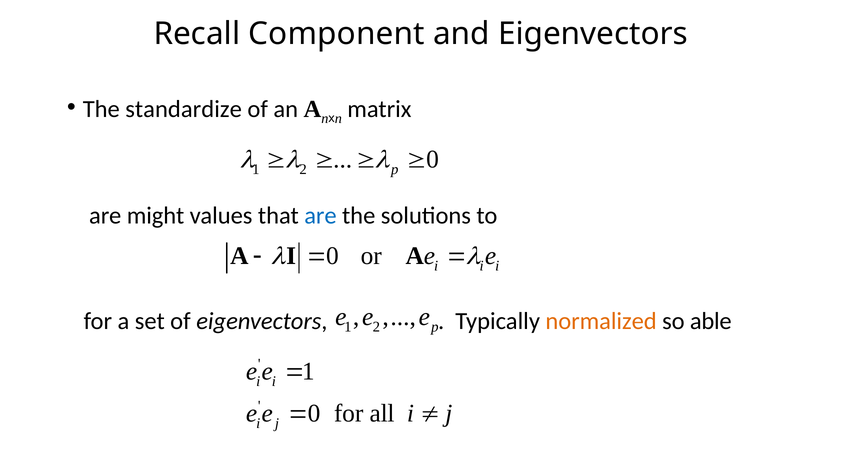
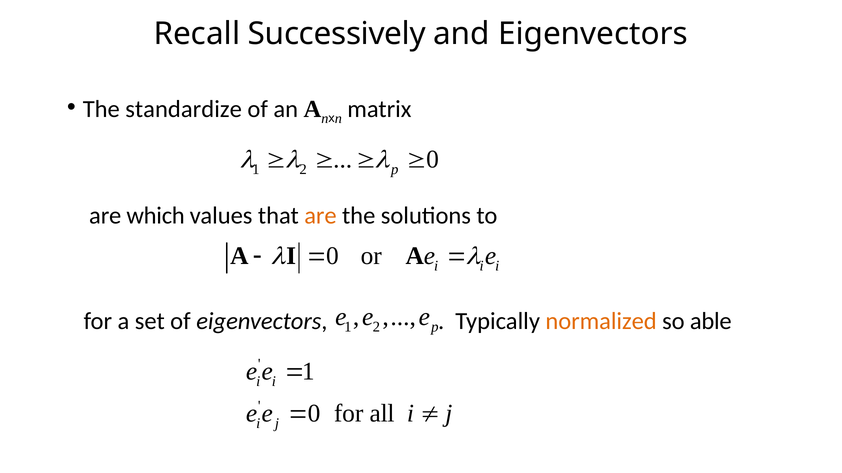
Component: Component -> Successively (337, 34)
might: might -> which (156, 216)
are colour: blue -> orange (320, 216)
